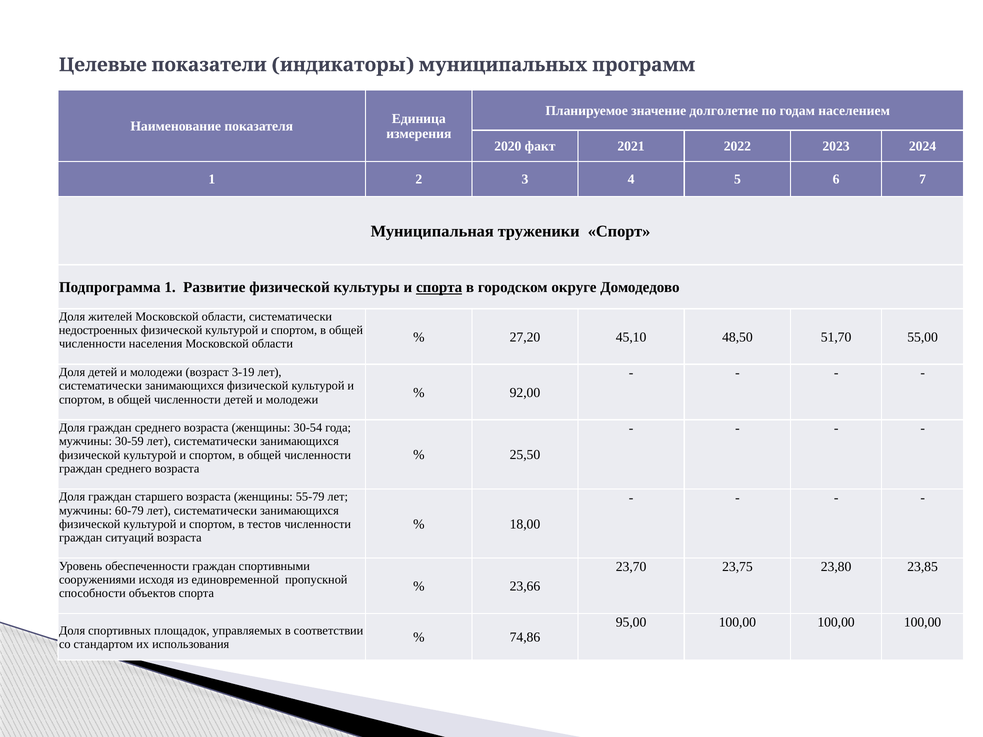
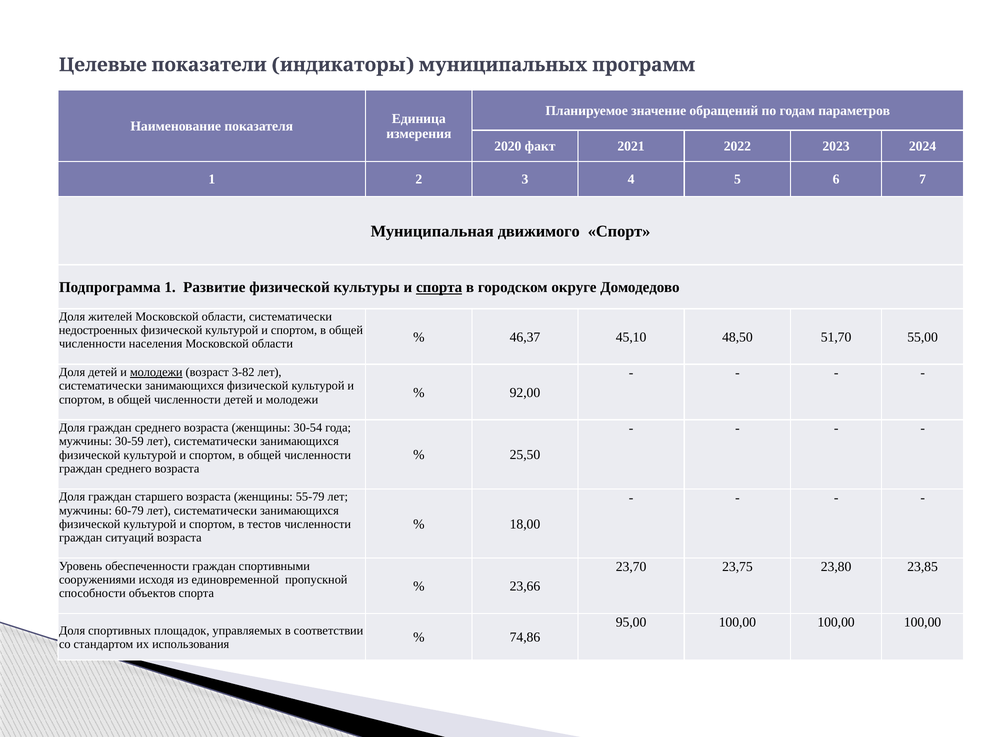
долголетие: долголетие -> обращений (724, 111)
населением: населением -> параметров (854, 111)
труженики: труженики -> движимого (539, 231)
27,20: 27,20 -> 46,37 (525, 337)
молодежи underline: none -> present (156, 372)
3-19: 3-19 -> 3-82 (243, 372)
